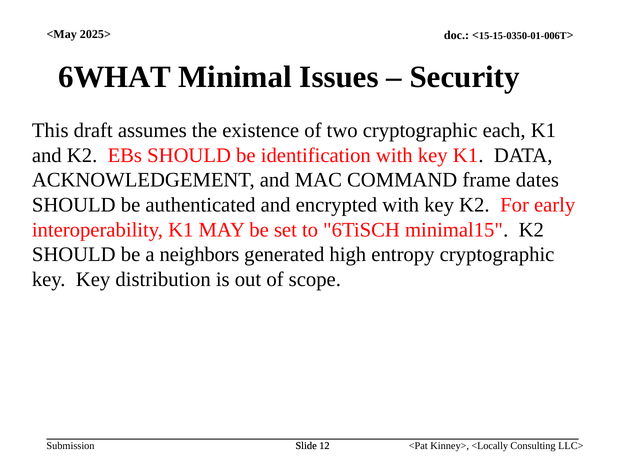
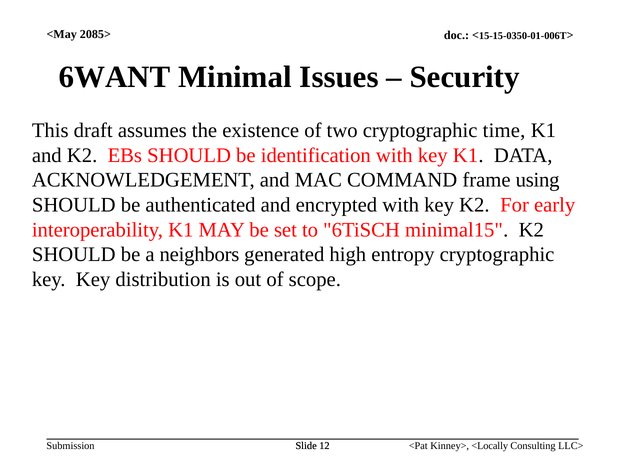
2025>: 2025> -> 2085> (95, 34)
6WHAT: 6WHAT -> 6WANT (114, 77)
each: each -> time (504, 131)
dates: dates -> using (538, 180)
